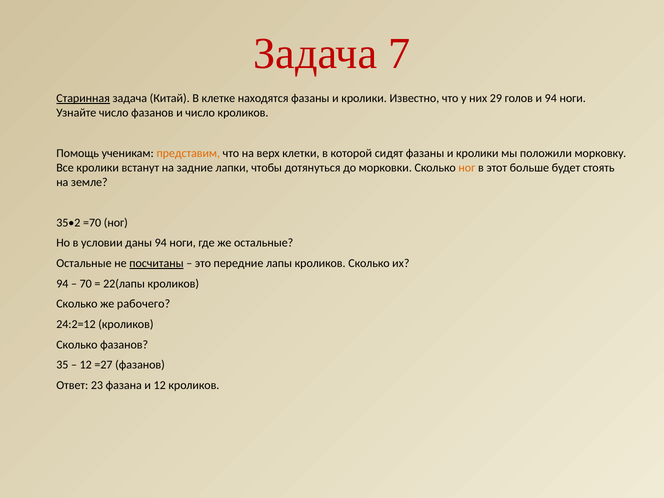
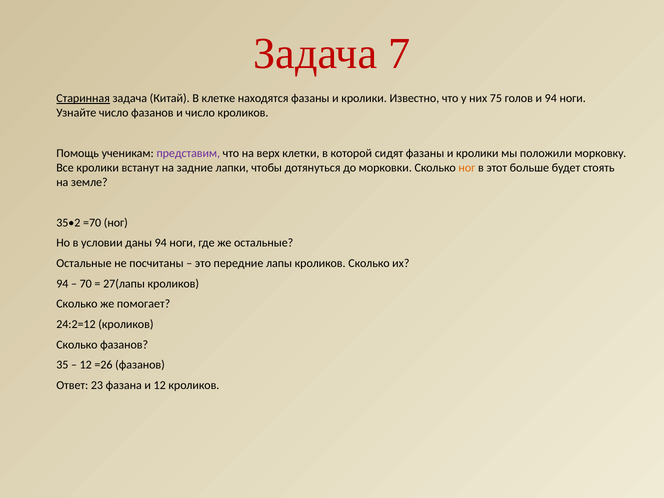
29: 29 -> 75 (496, 98)
представим colour: orange -> purple (188, 153)
посчитаны underline: present -> none (156, 263)
22(лапы: 22(лапы -> 27(лапы (124, 284)
рабочего: рабочего -> помогает (144, 304)
=27: =27 -> =26 (104, 365)
